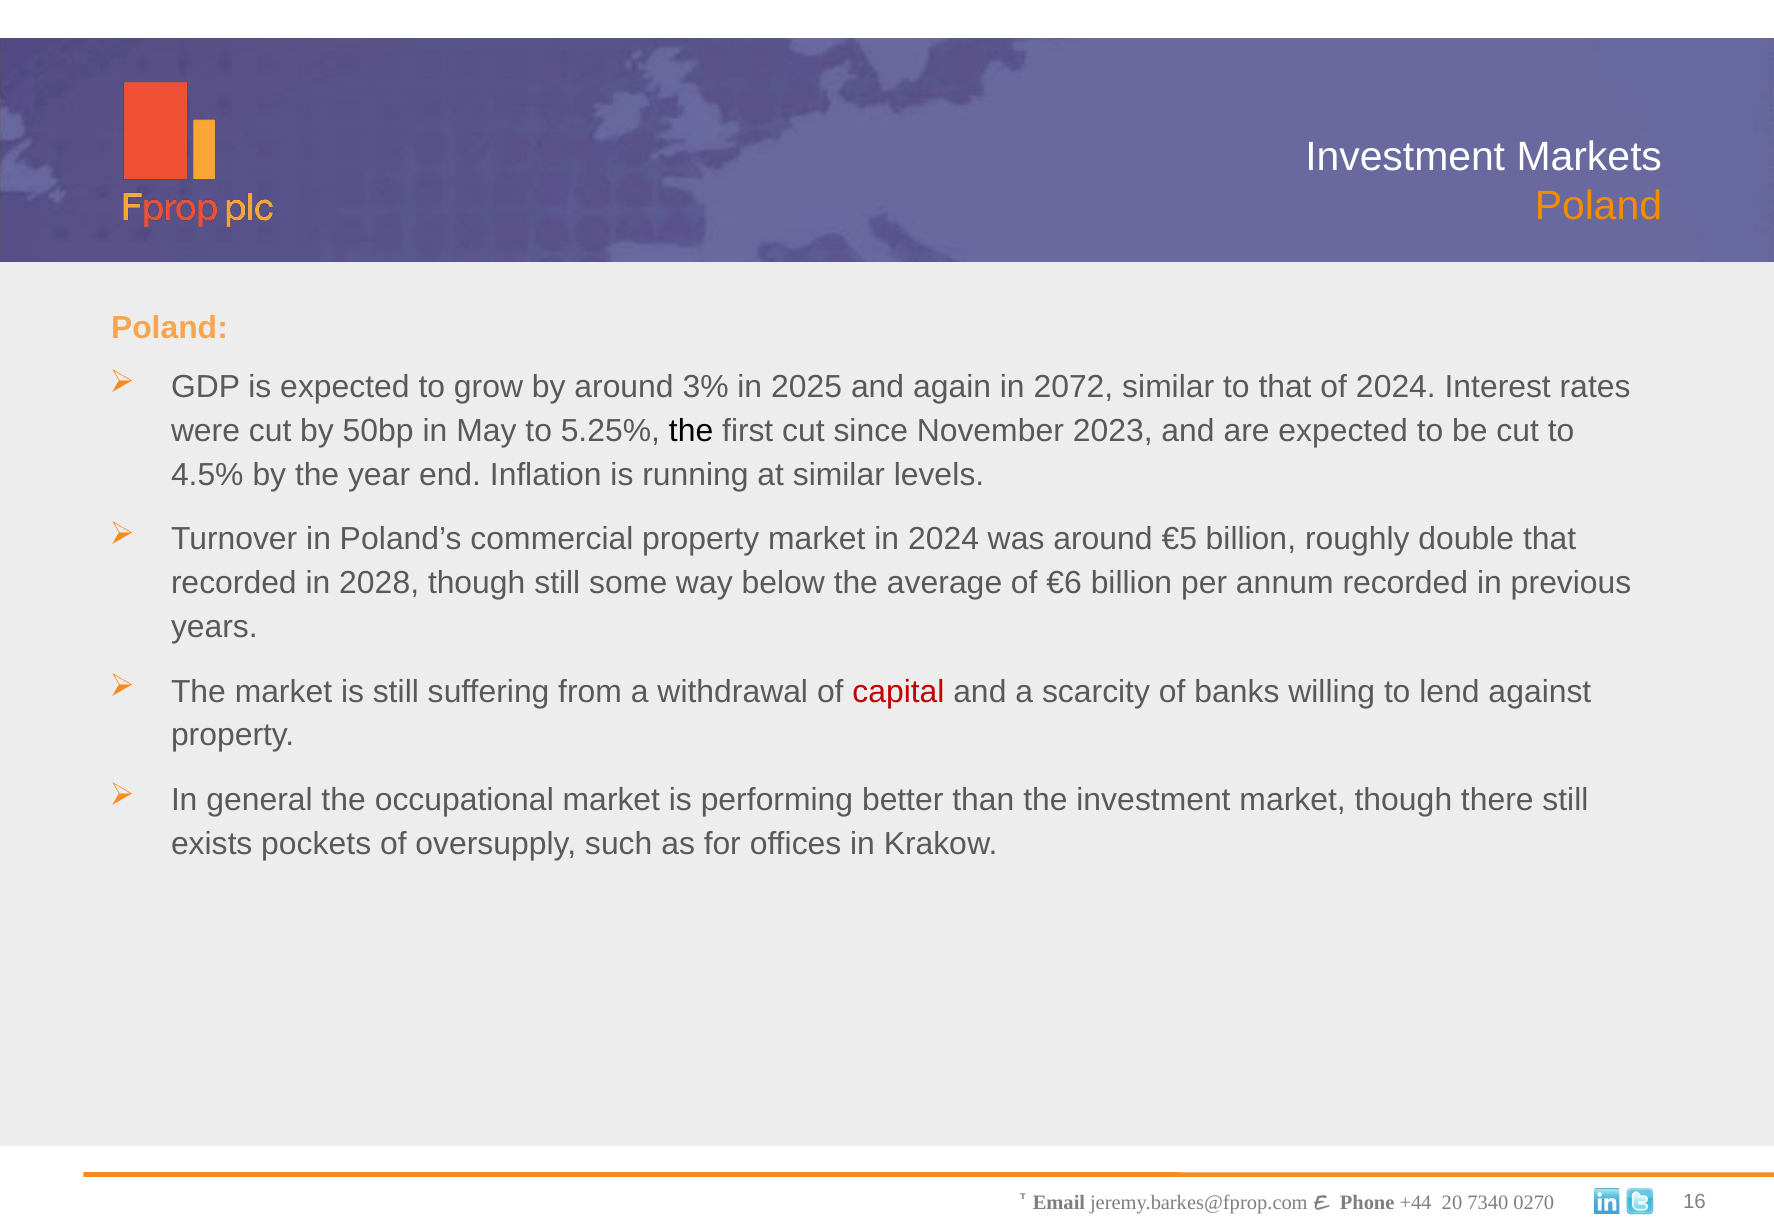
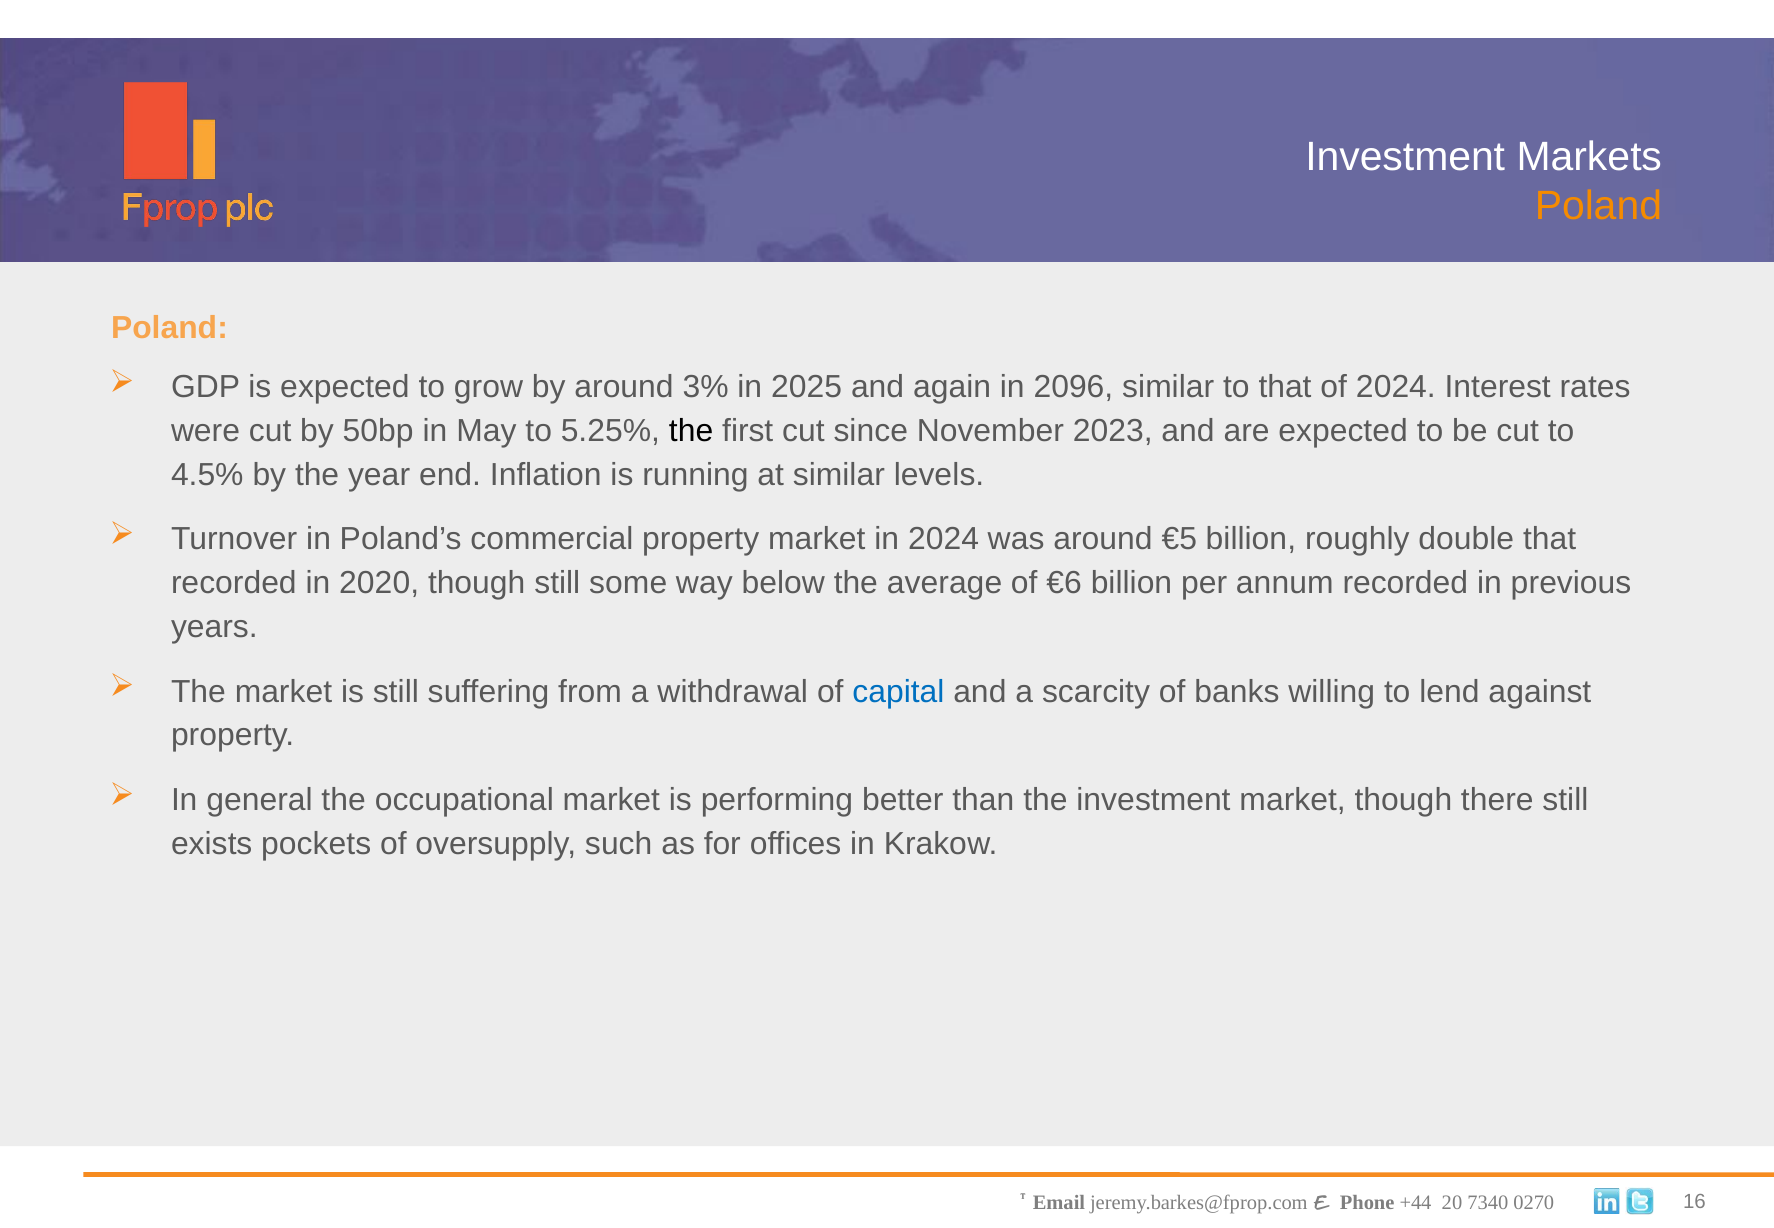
2072: 2072 -> 2096 (1073, 387)
2028: 2028 -> 2020 (379, 583)
capital colour: red -> blue (898, 692)
